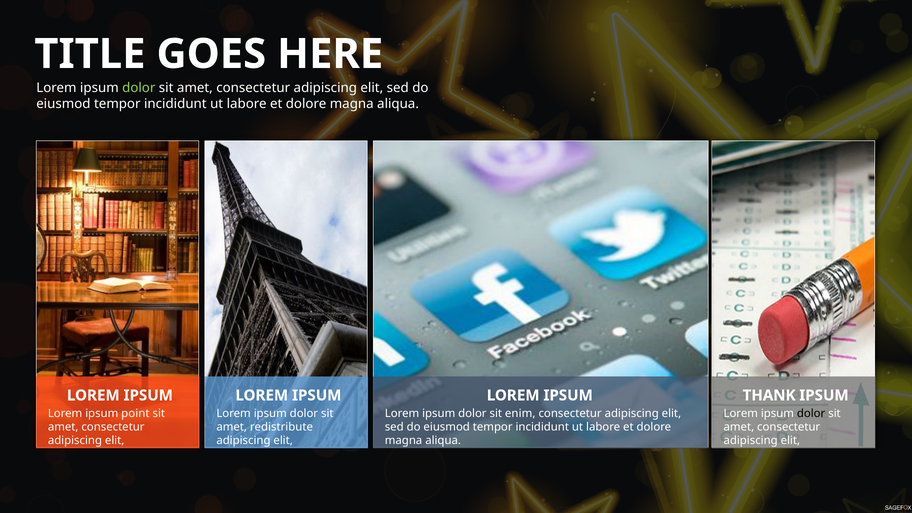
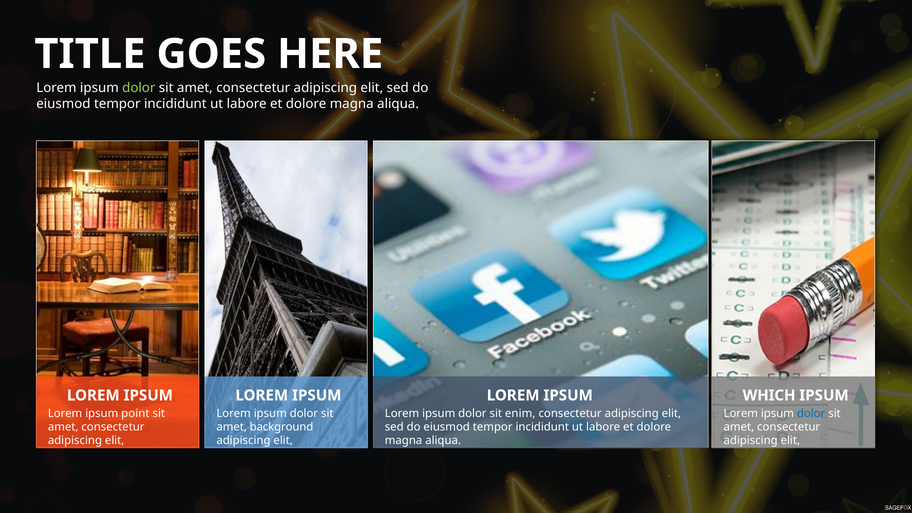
THANK: THANK -> WHICH (769, 395)
dolor colour: black -> blue (811, 413)
redistribute: redistribute -> background (281, 427)
